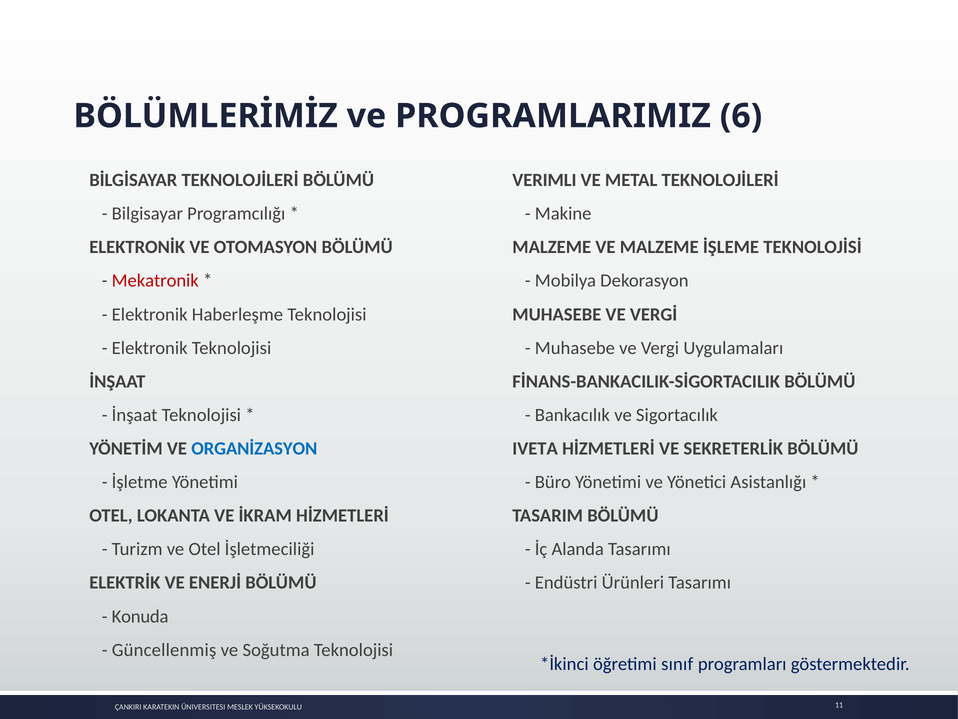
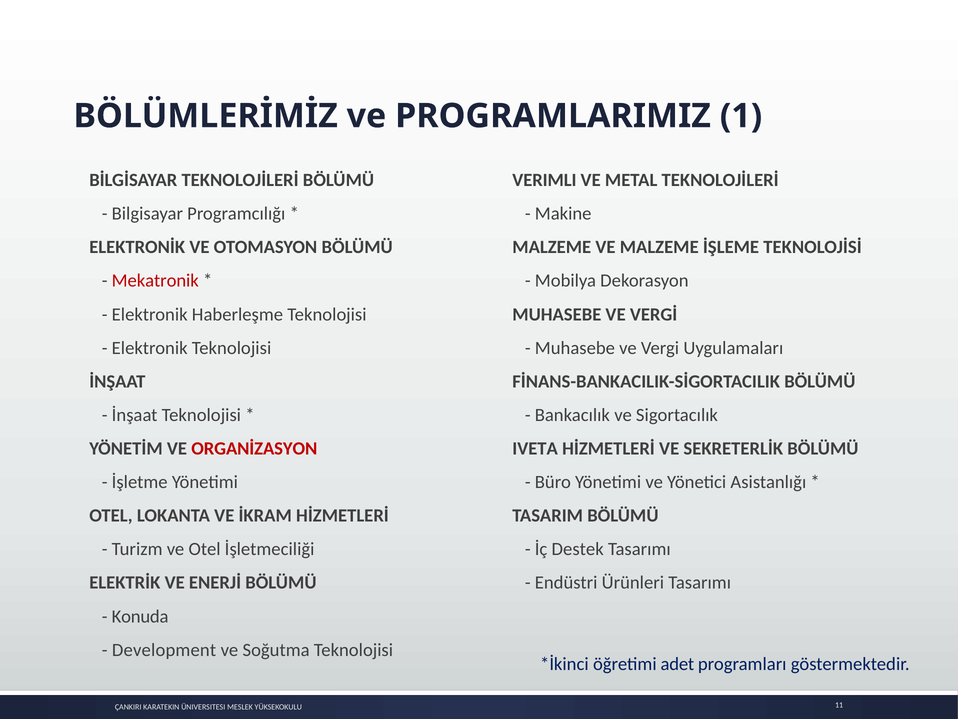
6: 6 -> 1 (741, 116)
ORGANİZASYON colour: blue -> red (254, 448)
Alanda: Alanda -> Destek (578, 549)
Güncellenmiş: Güncellenmiş -> Development (164, 649)
sınıf: sınıf -> adet (677, 664)
